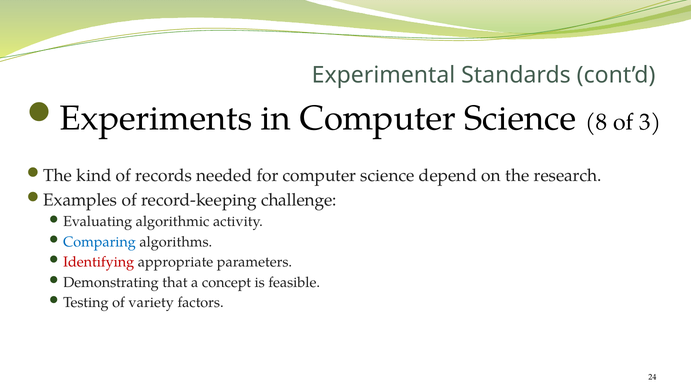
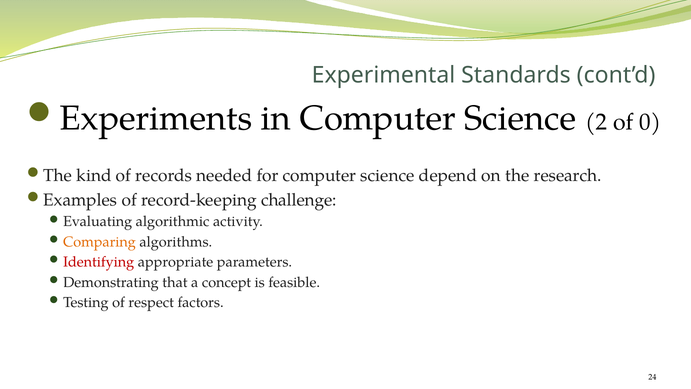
8: 8 -> 2 (596, 122)
3: 3 -> 0 (650, 122)
Comparing colour: blue -> orange (99, 242)
variety: variety -> respect (151, 302)
